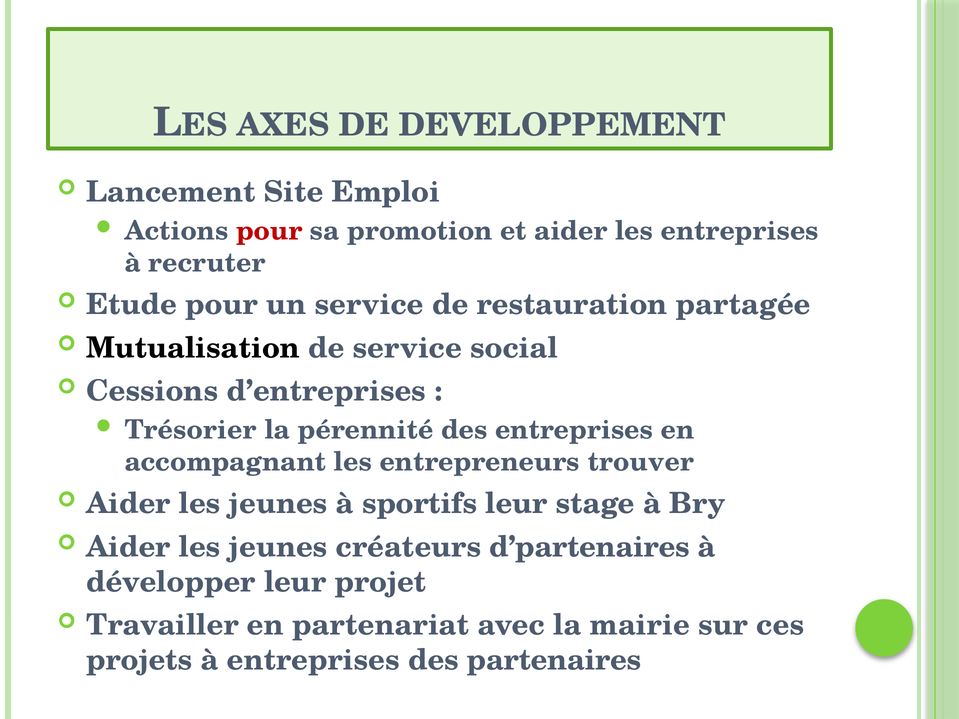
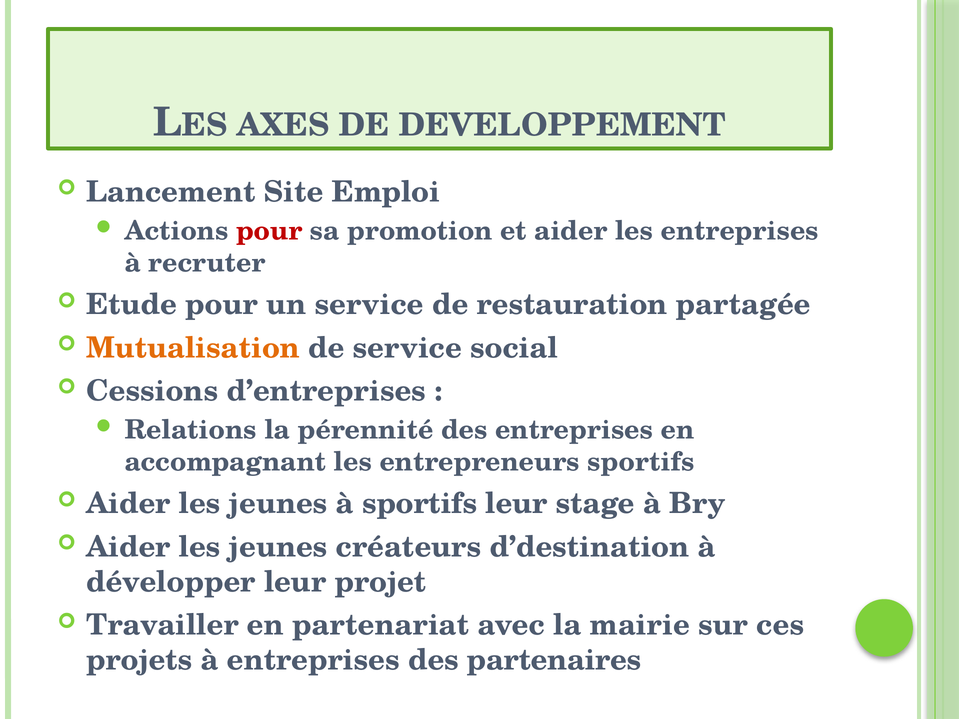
Mutualisation colour: black -> orange (193, 348)
Trésorier: Trésorier -> Relations (191, 430)
entrepreneurs trouver: trouver -> sportifs (641, 462)
d’partenaires: d’partenaires -> d’destination (589, 547)
